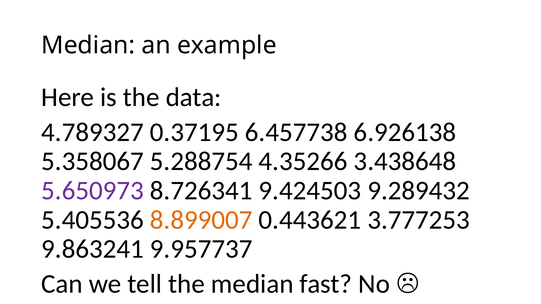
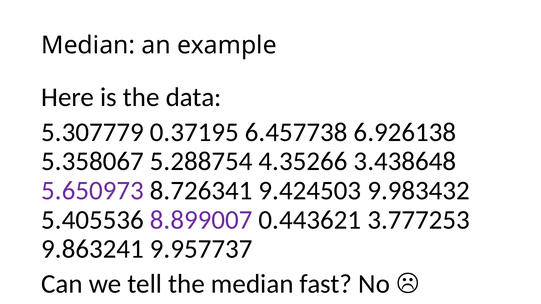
4.789327: 4.789327 -> 5.307779 (93, 132)
9.289432: 9.289432 -> 9.983432 (419, 191)
8.899007 colour: orange -> purple (201, 220)
